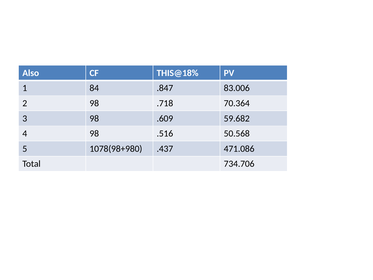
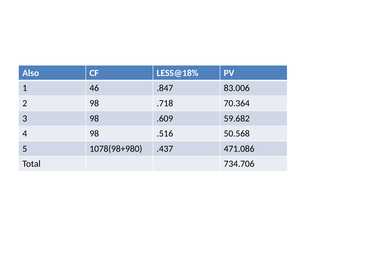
THIS@18%: THIS@18% -> LESS@18% (178, 73)
84: 84 -> 46 (94, 88)
